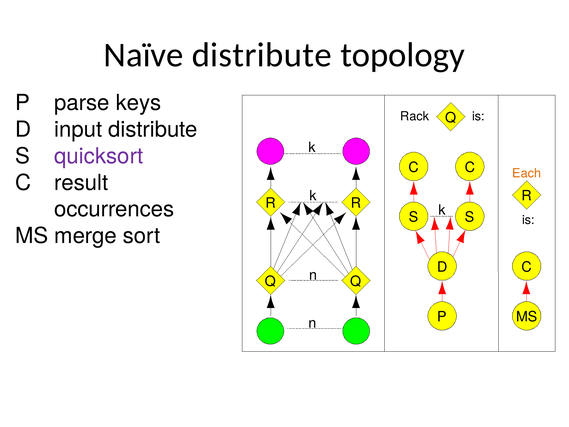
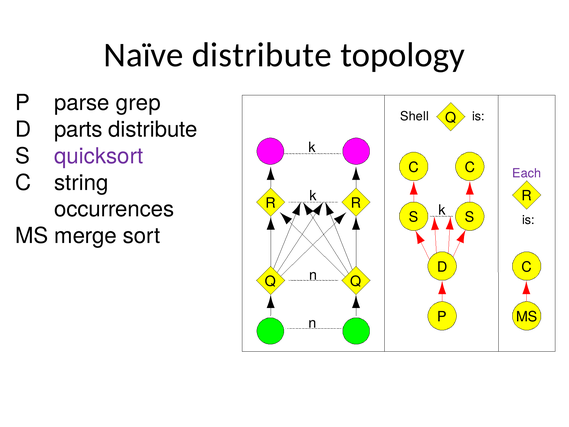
keys: keys -> grep (138, 103)
Rack: Rack -> Shell (415, 116)
input: input -> parts (78, 130)
Each colour: orange -> purple (527, 173)
result: result -> string (81, 183)
